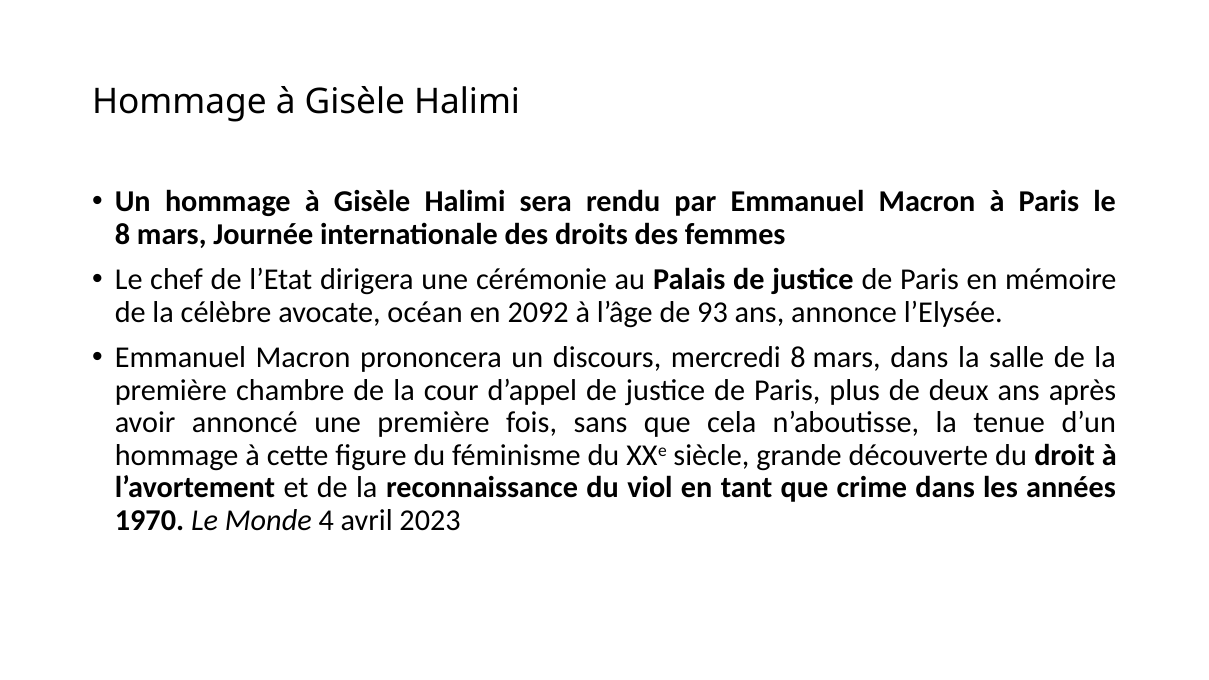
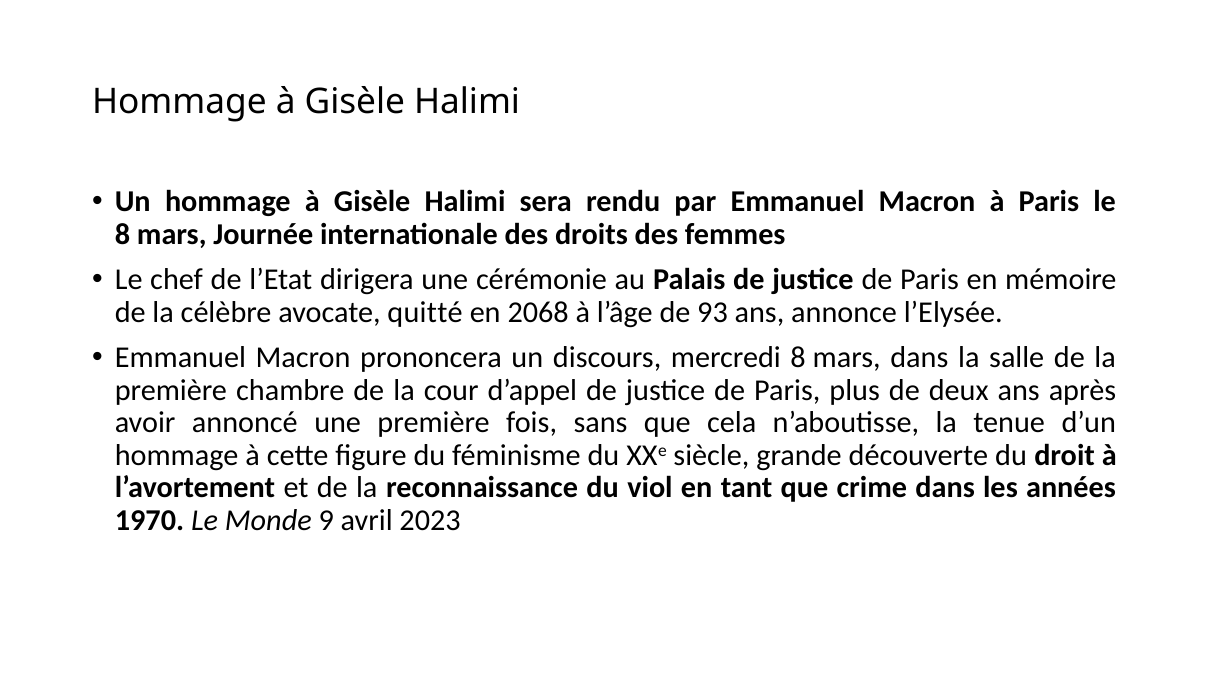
océan: océan -> quitté (425, 312)
2092: 2092 -> 2068 (538, 312)
4: 4 -> 9 (326, 521)
